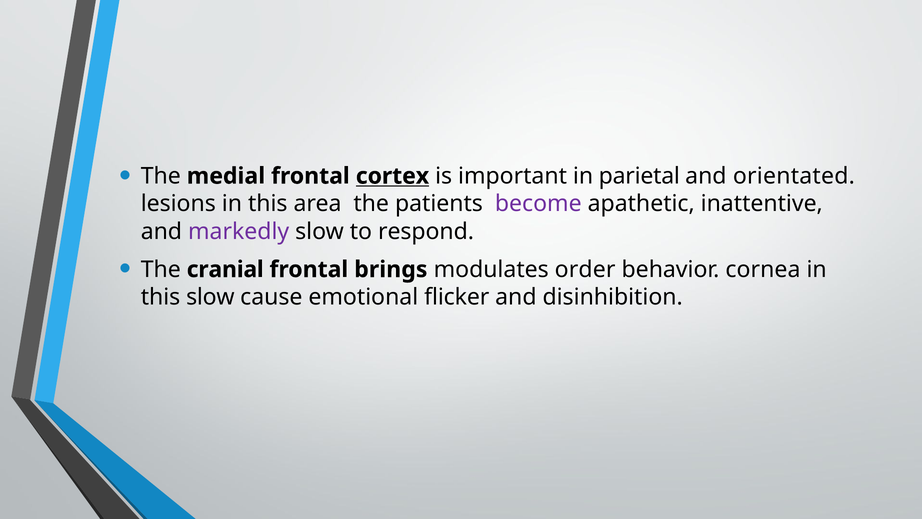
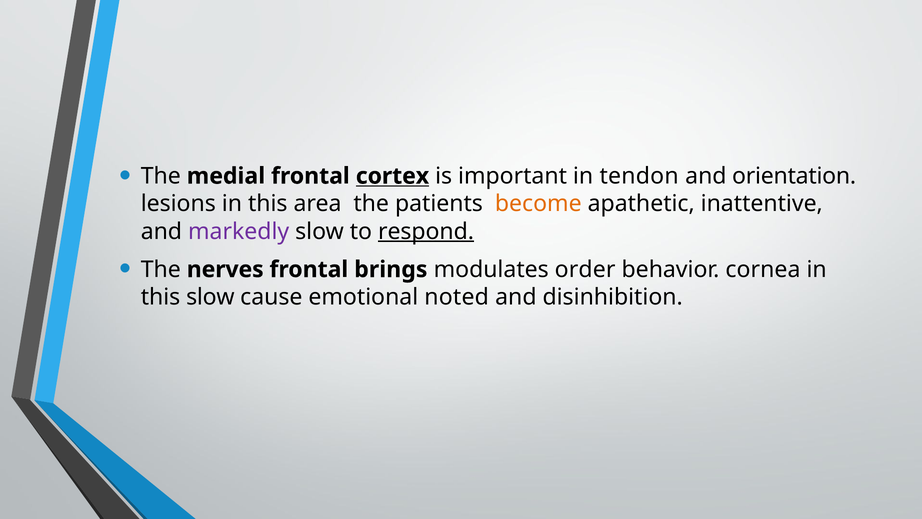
parietal: parietal -> tendon (639, 176)
orientated: orientated -> orientation (794, 176)
become colour: purple -> orange (538, 204)
respond underline: none -> present (426, 231)
cranial: cranial -> nerves (225, 269)
flicker: flicker -> noted (457, 297)
